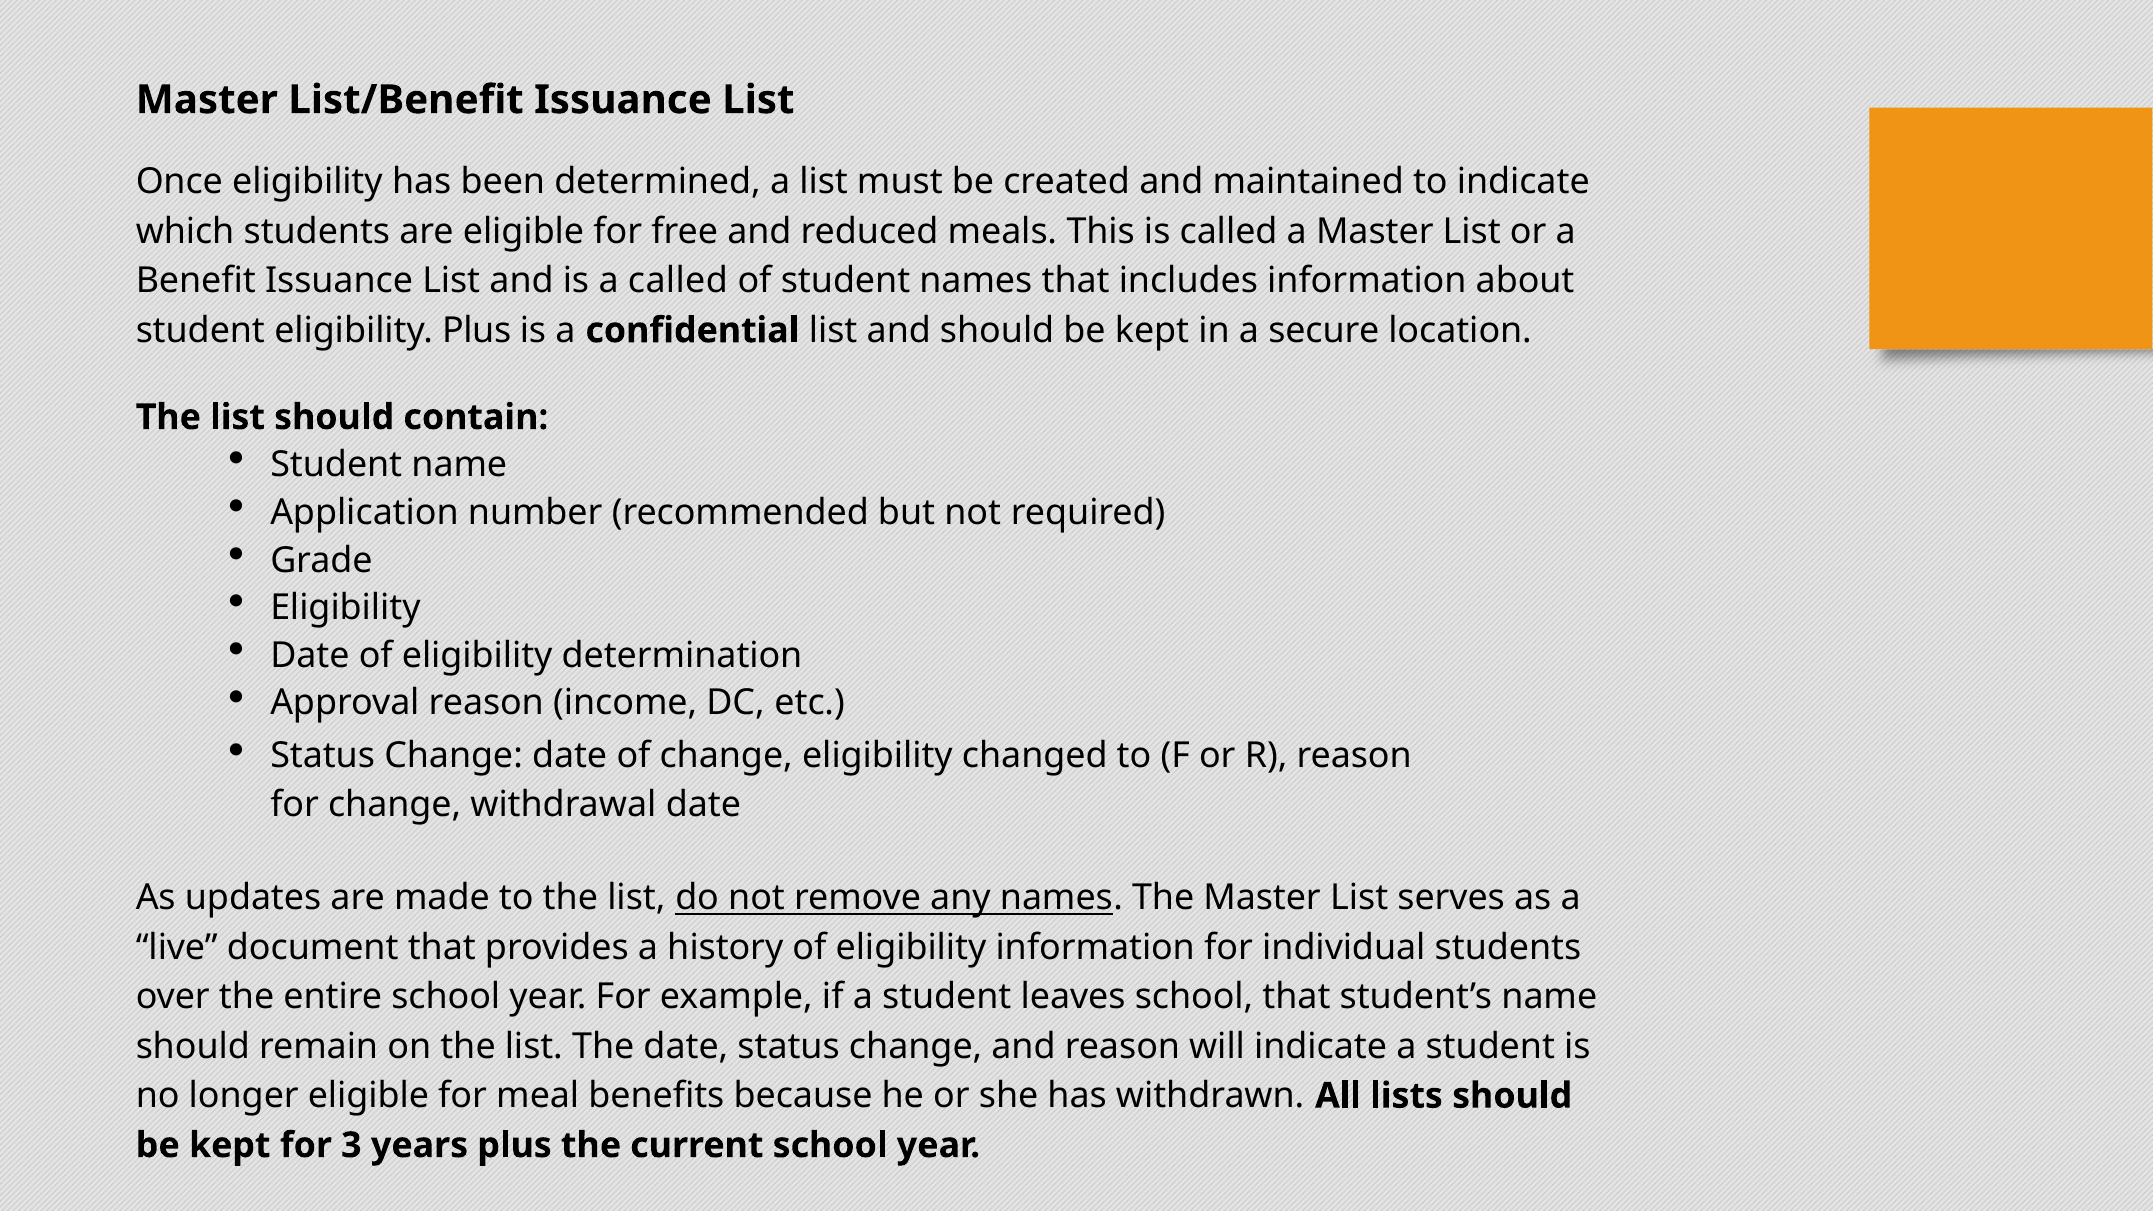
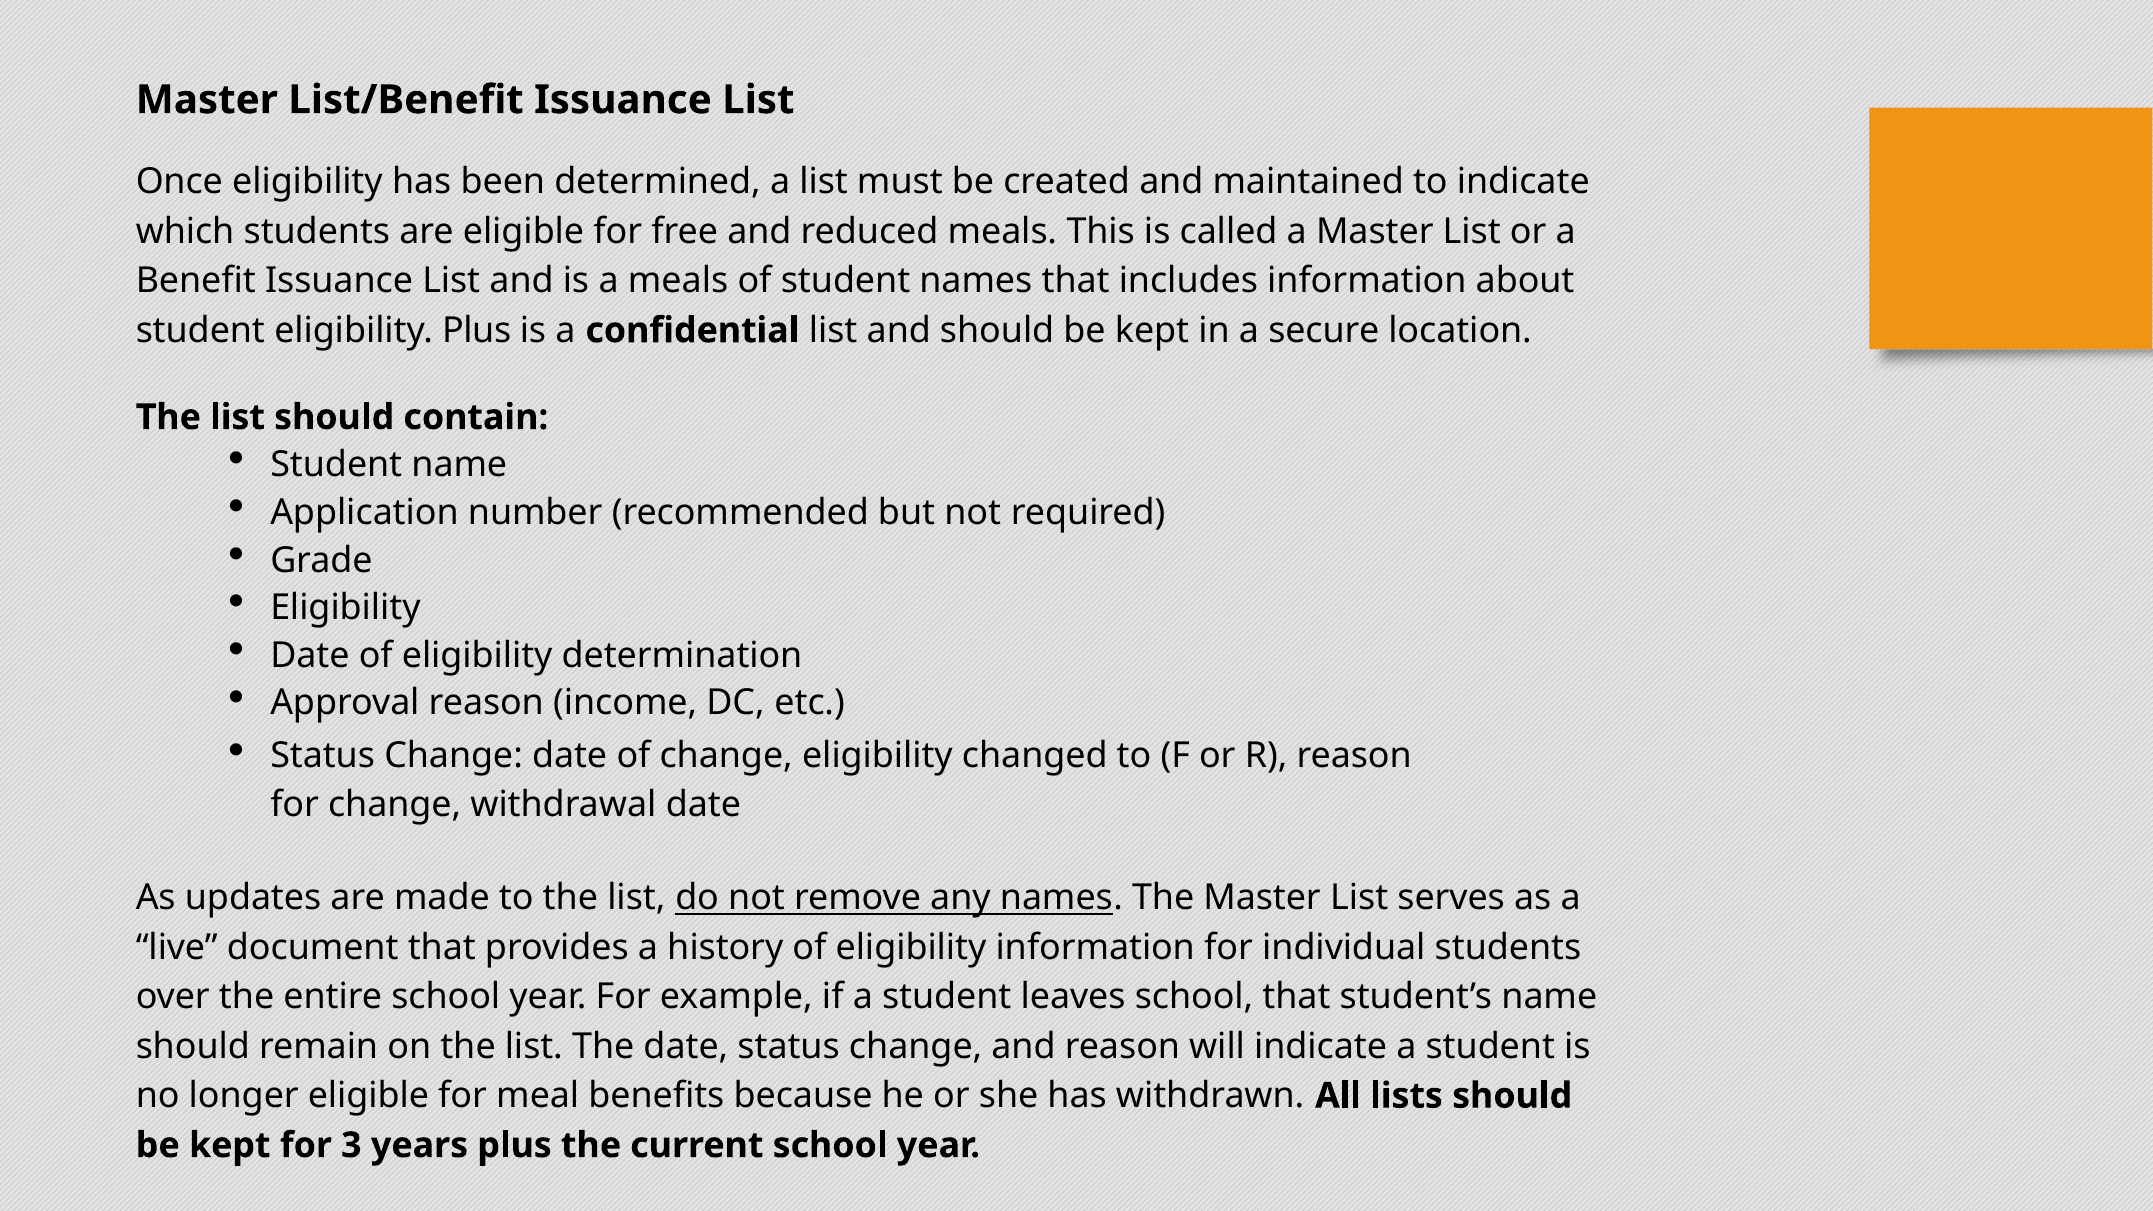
a called: called -> meals (678, 281)
